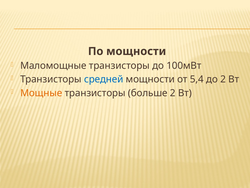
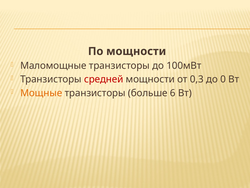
средней colour: blue -> red (104, 79)
5,4: 5,4 -> 0,3 (197, 79)
до 2: 2 -> 0 (223, 79)
больше 2: 2 -> 6 (173, 93)
